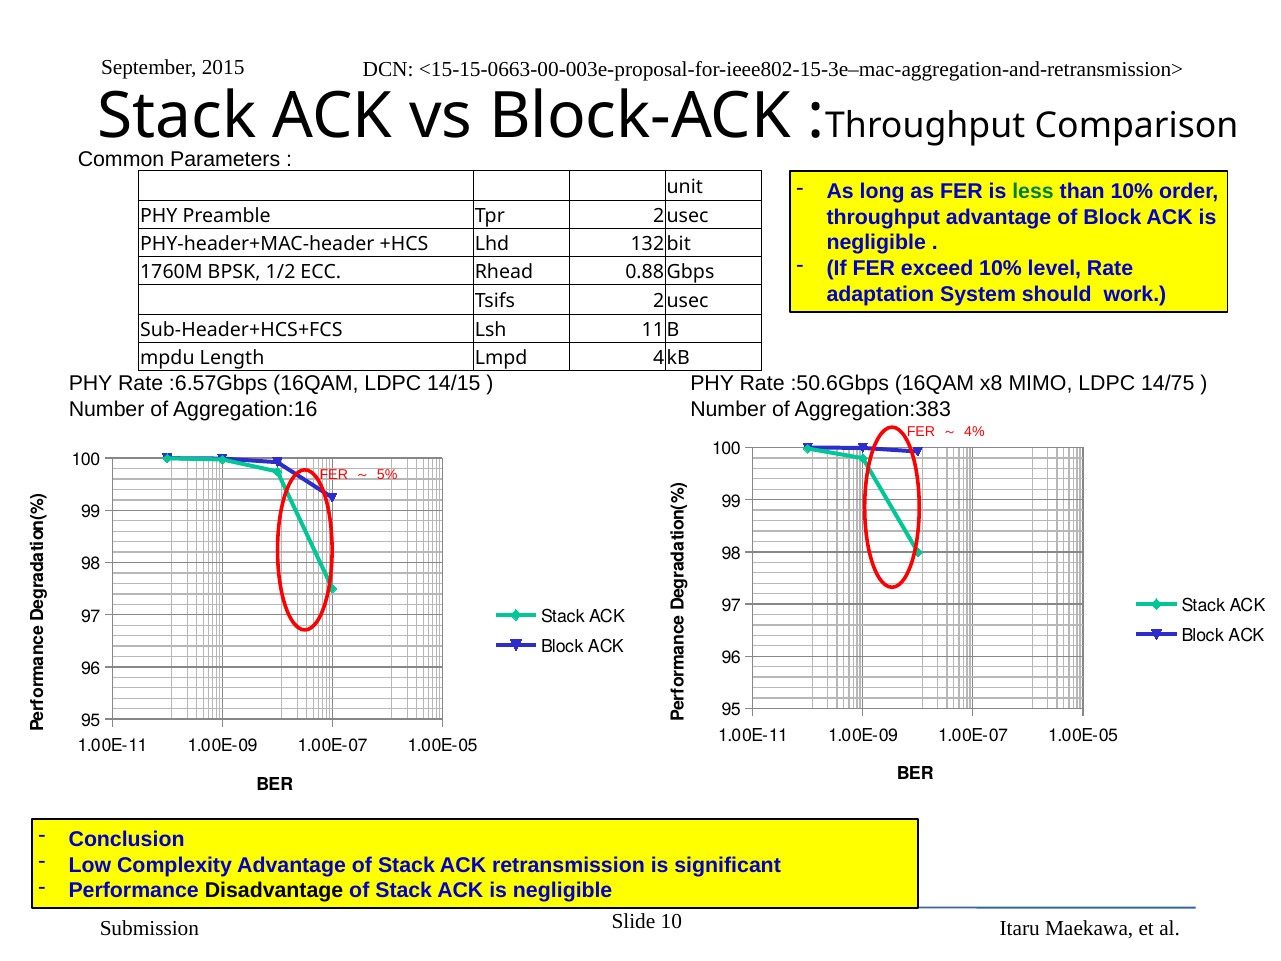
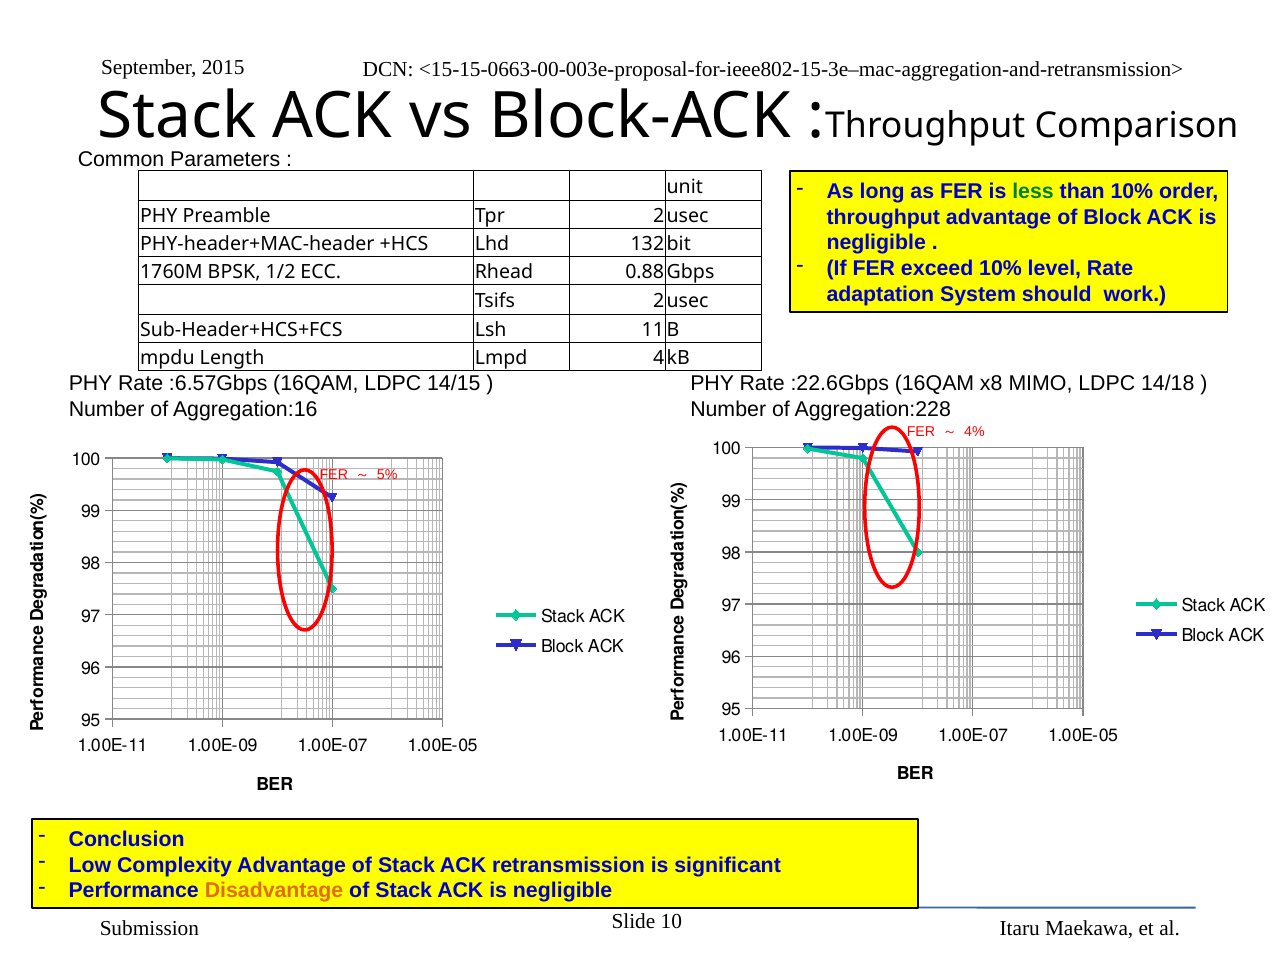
:50.6Gbps: :50.6Gbps -> :22.6Gbps (840, 384)
14/75: 14/75 -> 14/18 (1168, 384)
Aggregation:383: Aggregation:383 -> Aggregation:228 (873, 409)
Disadvantage colour: black -> orange (274, 890)
